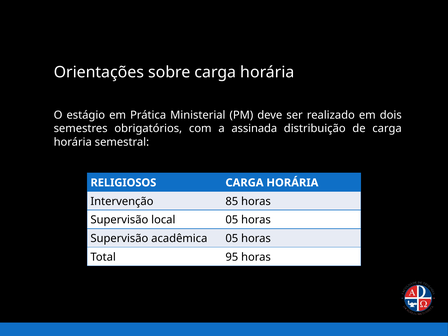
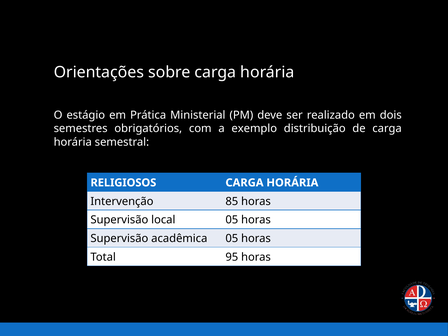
assinada: assinada -> exemplo (254, 129)
